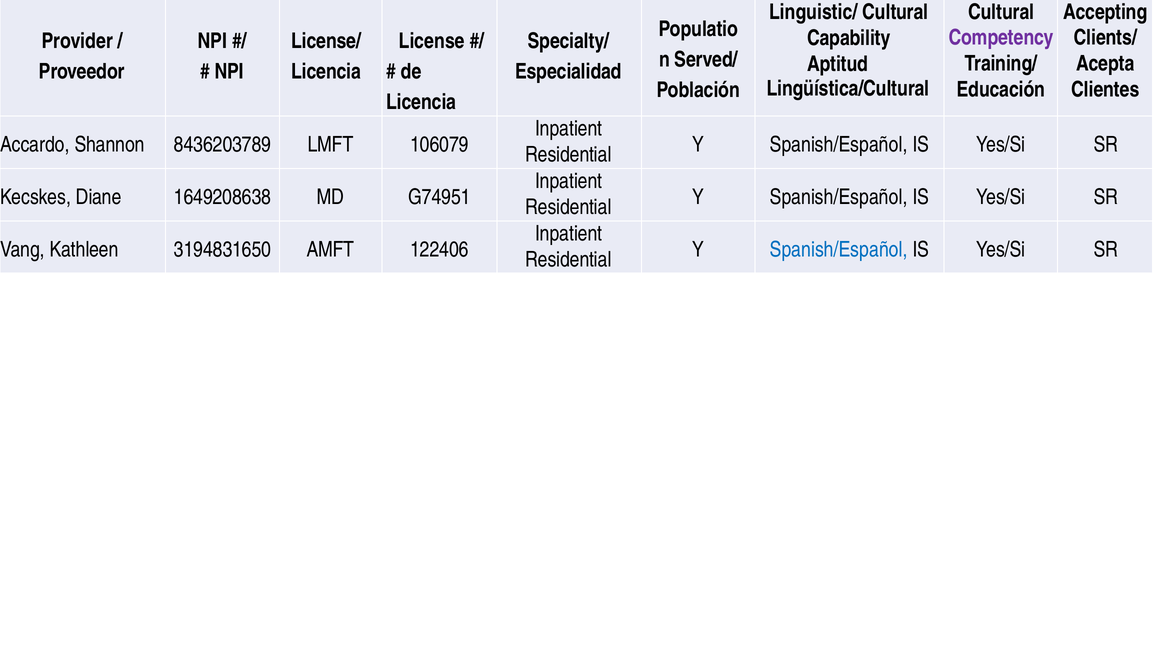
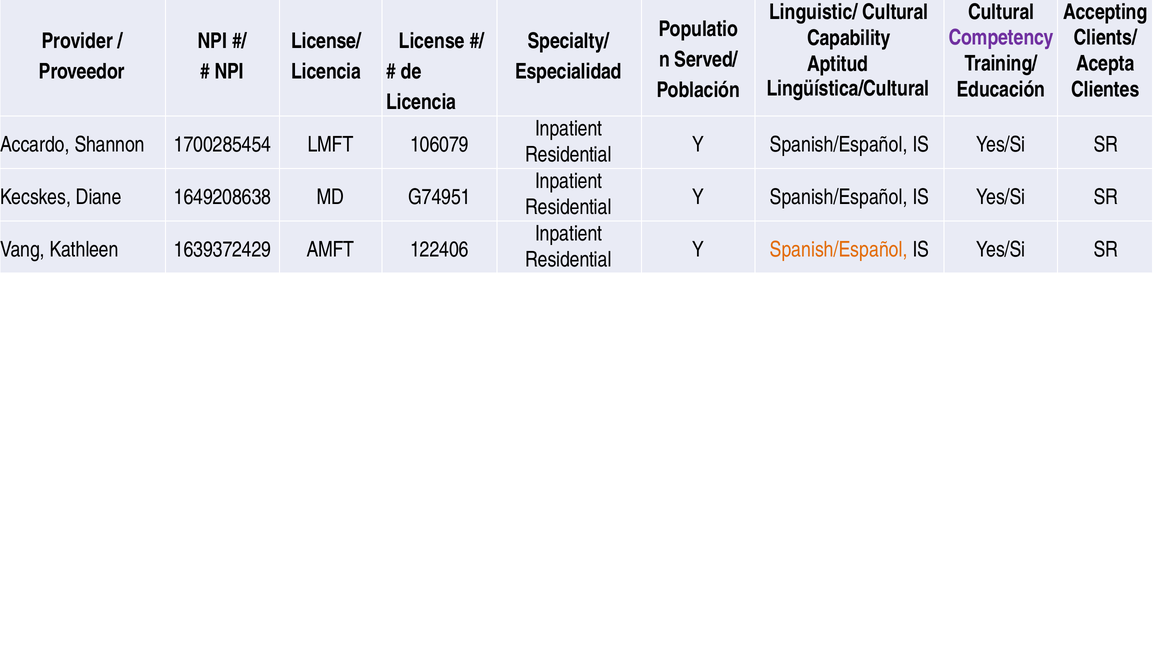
8436203789: 8436203789 -> 1700285454 (223, 145)
3194831650: 3194831650 -> 1639372429 (223, 249)
Spanish/Español colour: blue -> orange (839, 249)
